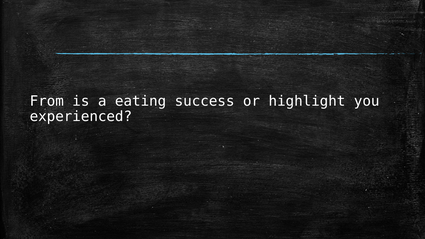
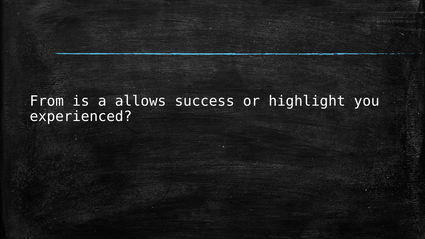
eating: eating -> allows (141, 101)
